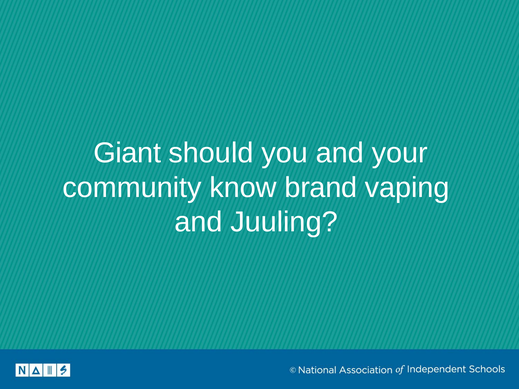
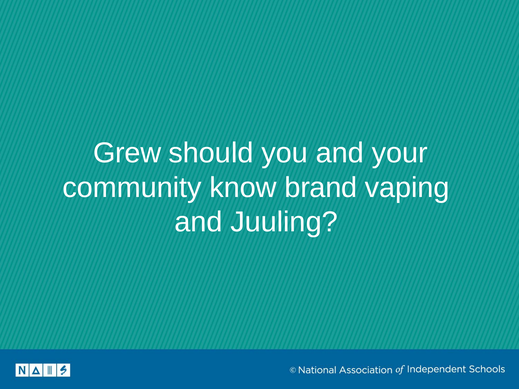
Giant: Giant -> Grew (127, 153)
